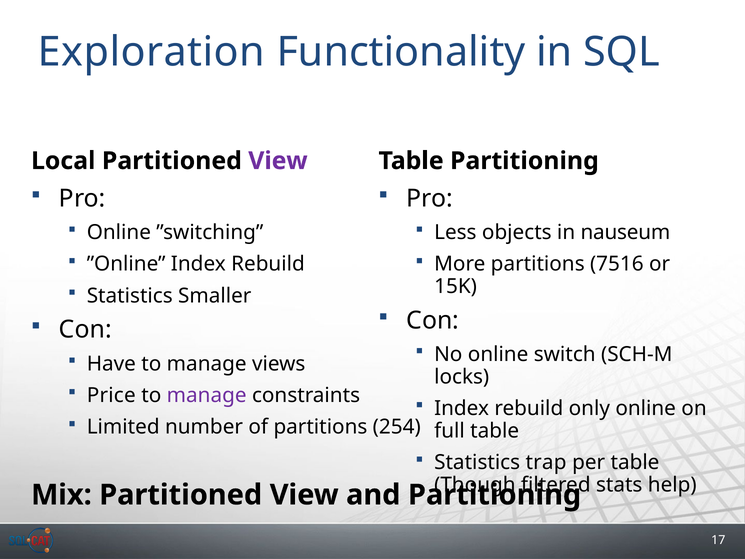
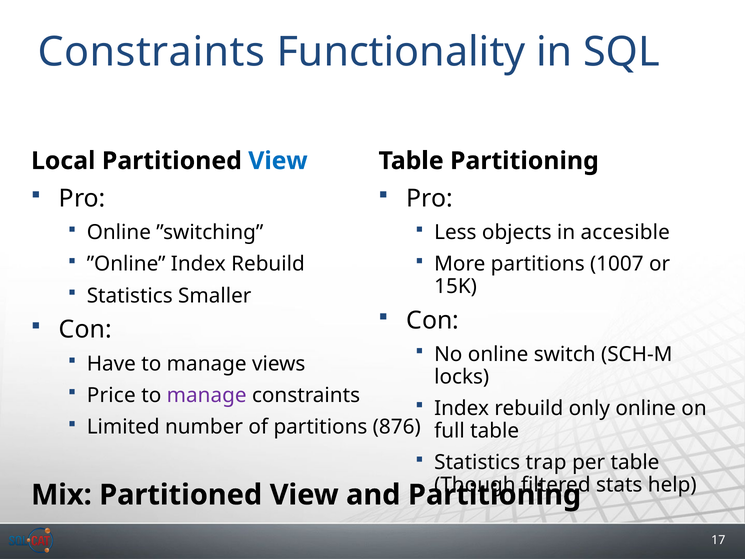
Exploration: Exploration -> Constraints (151, 52)
View colour: purple -> blue (278, 161)
nauseum: nauseum -> accesible (625, 232)
7516: 7516 -> 1007 (617, 264)
254: 254 -> 876 (397, 427)
